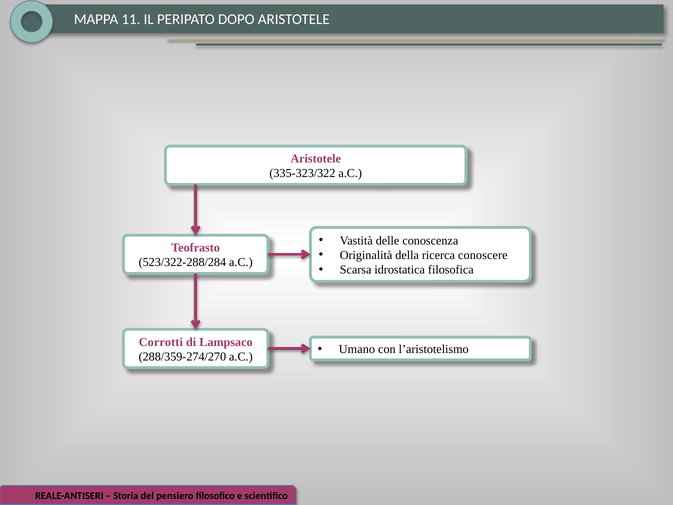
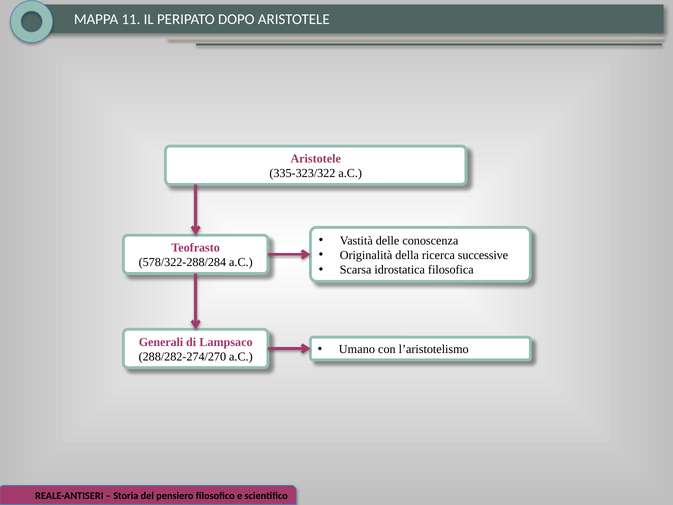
conoscere: conoscere -> successive (483, 255)
523/322-288/284: 523/322-288/284 -> 578/322-288/284 (182, 262)
Corrotti: Corrotti -> Generali (161, 342)
288/359-274/270: 288/359-274/270 -> 288/282-274/270 (182, 356)
